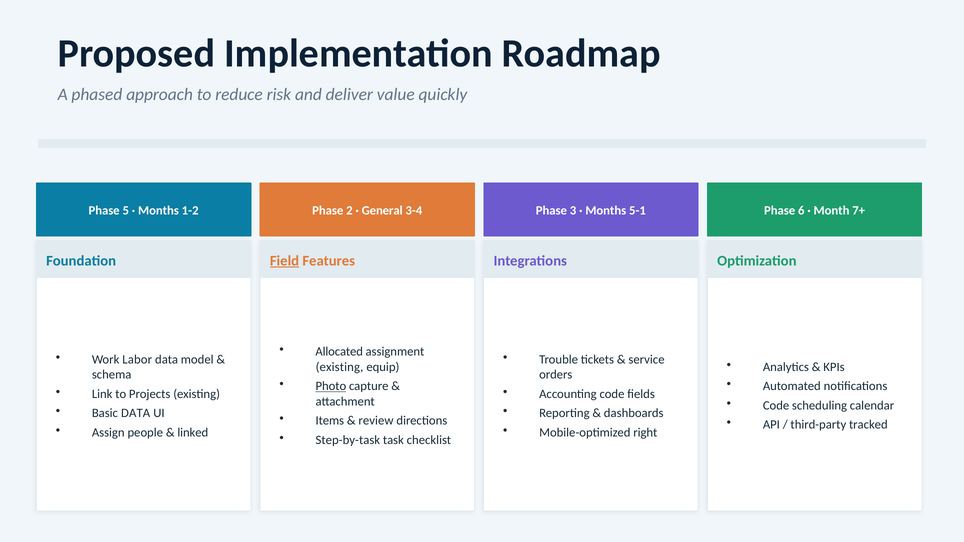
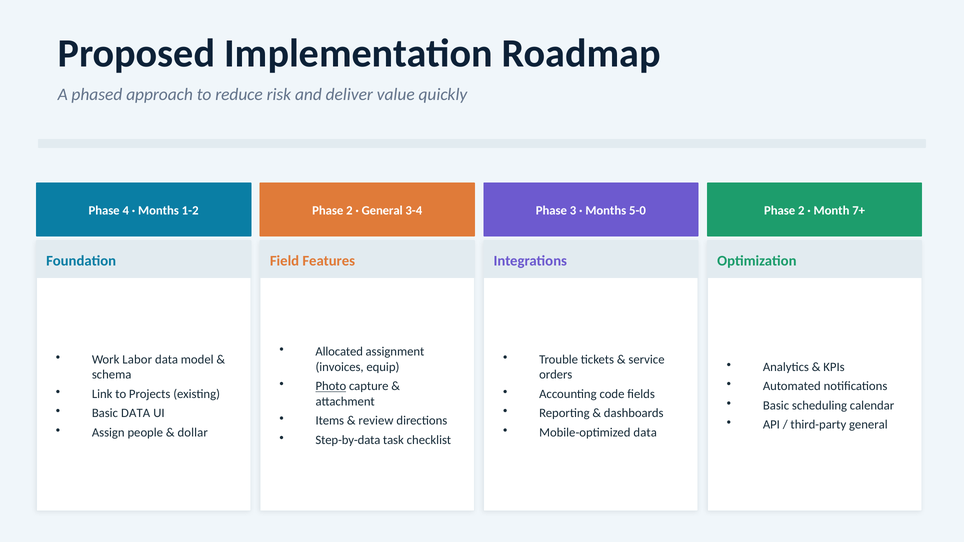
5: 5 -> 4 (126, 211)
5-1: 5-1 -> 5-0 (637, 211)
6: 6 -> 2 (801, 211)
Field underline: present -> none (285, 261)
existing: existing -> invoices (340, 367)
Code: Code -> Basic (776, 406)
third-party tracked: tracked -> general (868, 425)
linked: linked -> dollar (193, 433)
Mobile-optimized right: right -> data (645, 433)
Step-by-task: Step-by-task -> Step-by-data (348, 440)
